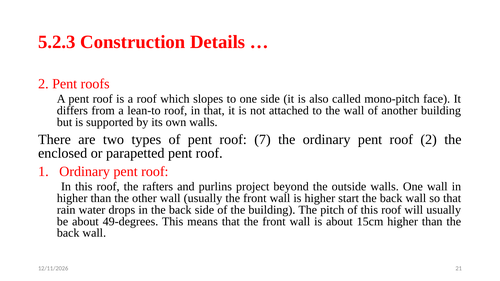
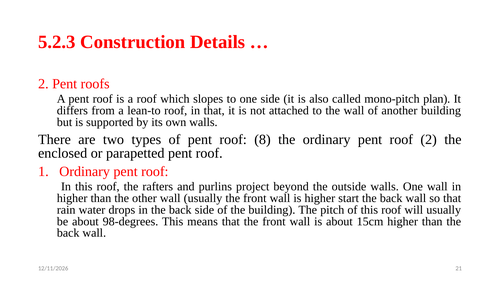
face: face -> plan (437, 99)
7: 7 -> 8 (262, 140)
49-degrees: 49-degrees -> 98-degrees (130, 222)
